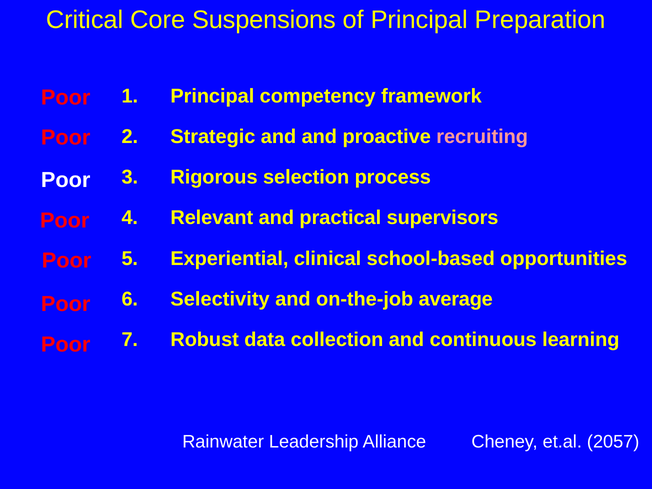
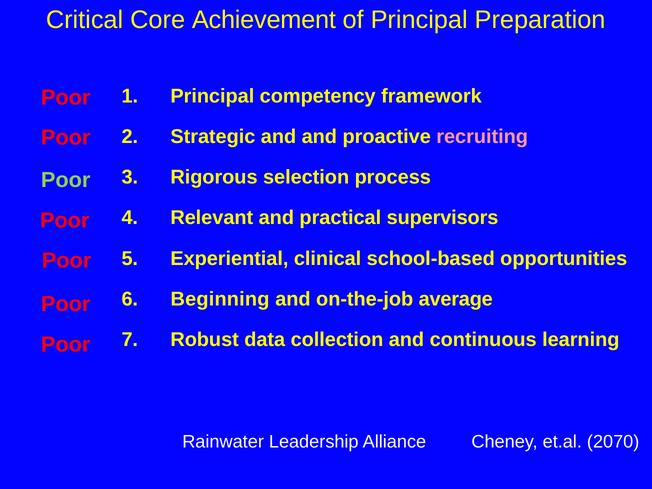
Suspensions: Suspensions -> Achievement (264, 20)
Poor colour: white -> light green (66, 180)
Selectivity: Selectivity -> Beginning (220, 299)
2057: 2057 -> 2070 (613, 442)
